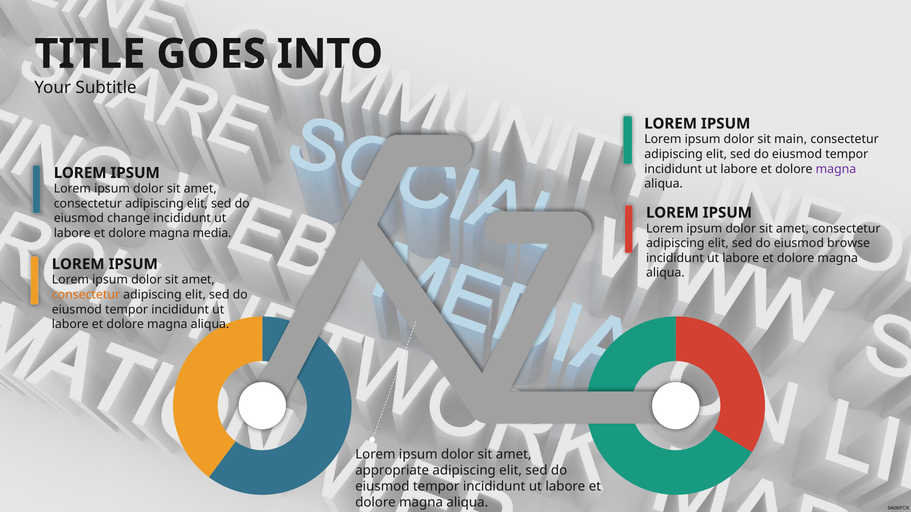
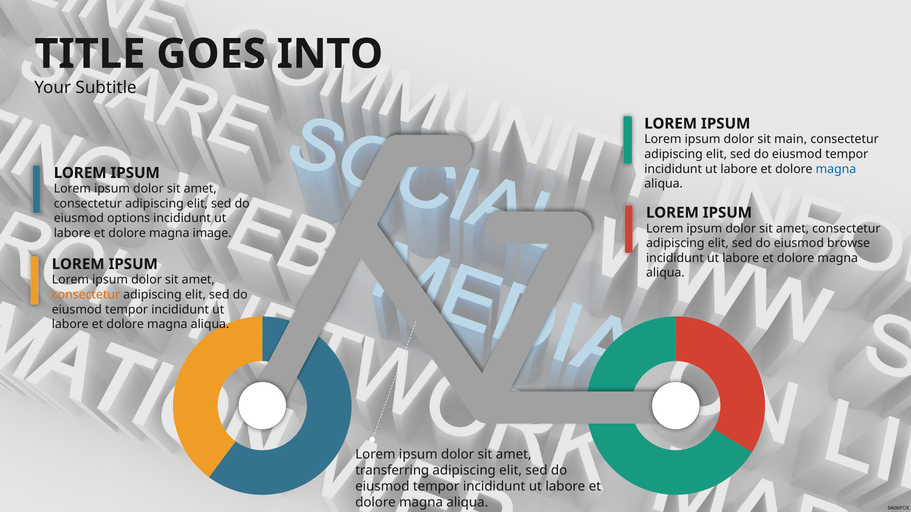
magna colour: purple -> blue (836, 169)
change: change -> options (129, 218)
media: media -> image (212, 233)
appropriate: appropriate -> transferring (392, 471)
